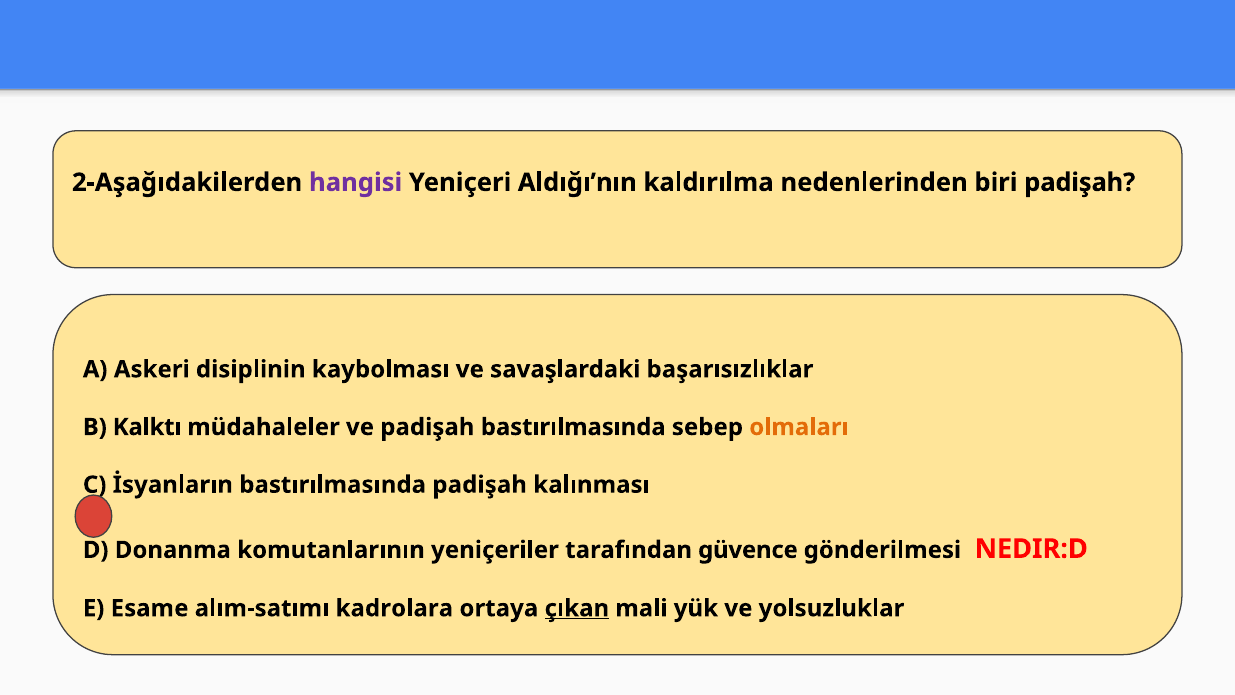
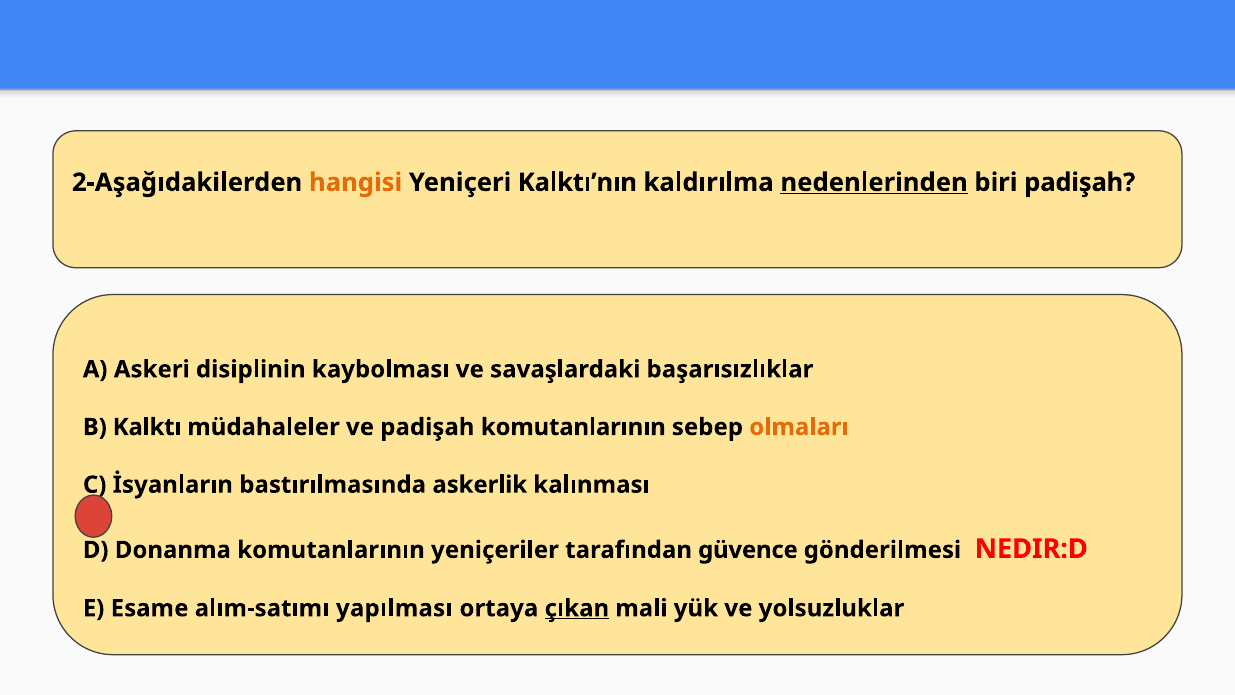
hangisi colour: purple -> orange (356, 182)
Aldığı’nın: Aldığı’nın -> Kalktı’nın (577, 182)
nedenlerinden underline: none -> present (874, 182)
padişah bastırılmasında: bastırılmasında -> komutanlarının (573, 427)
bastırılmasında padişah: padişah -> askerlik (480, 485)
kadrolara: kadrolara -> yapılması (394, 608)
